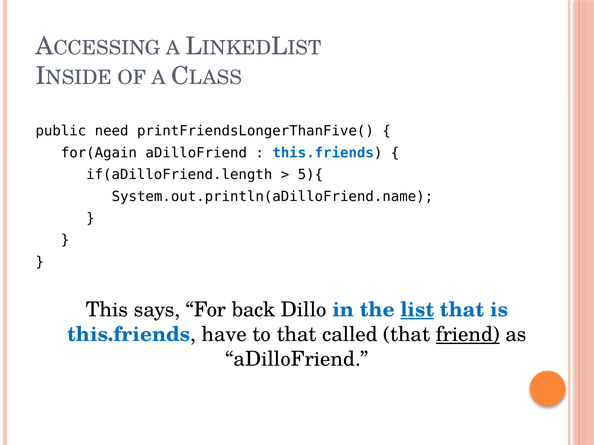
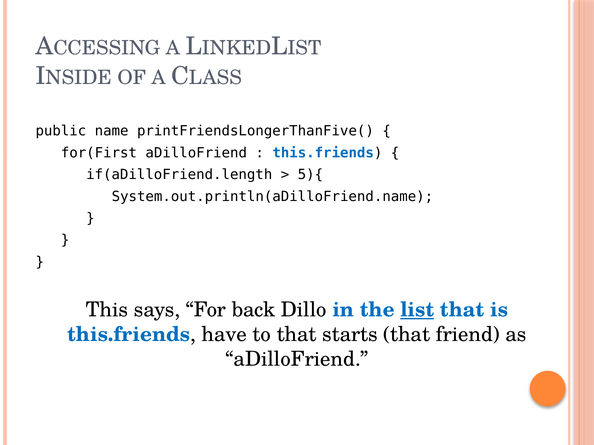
need: need -> name (112, 131)
for(Again: for(Again -> for(First (99, 153)
called: called -> starts (350, 335)
friend underline: present -> none (468, 335)
